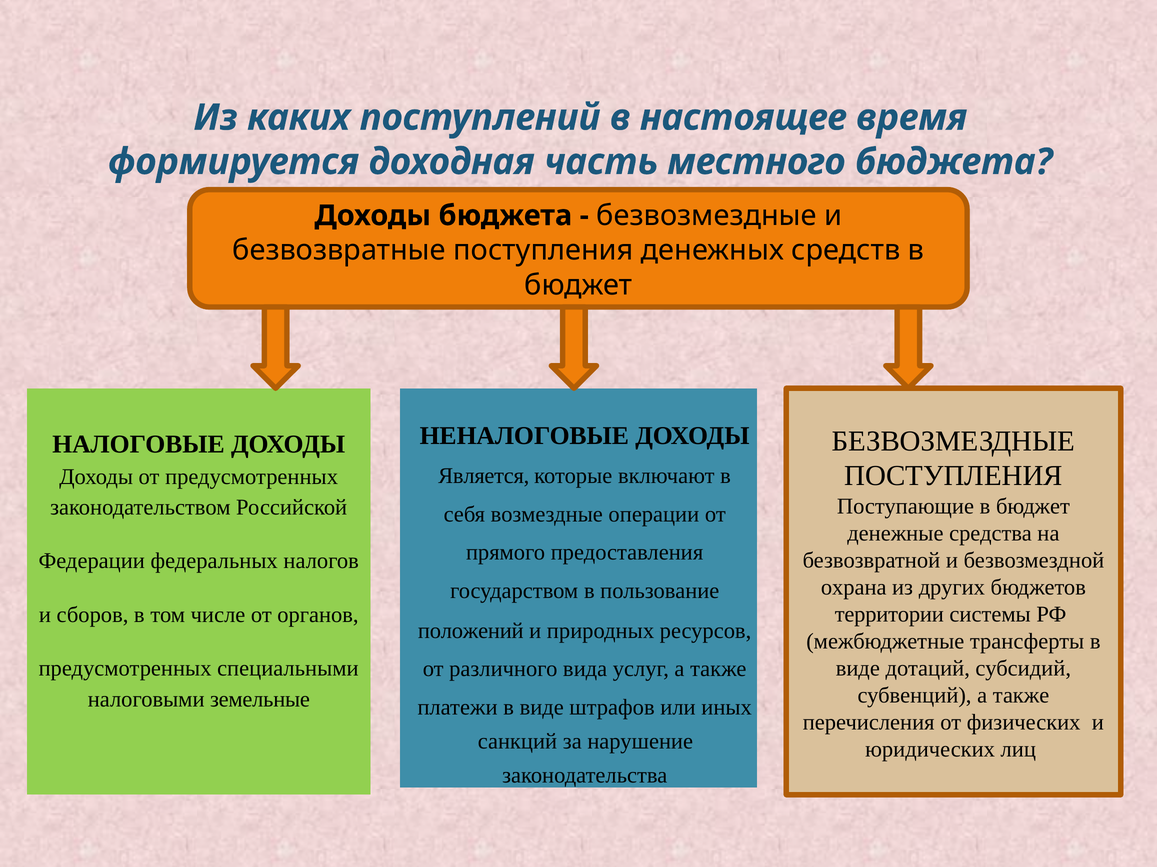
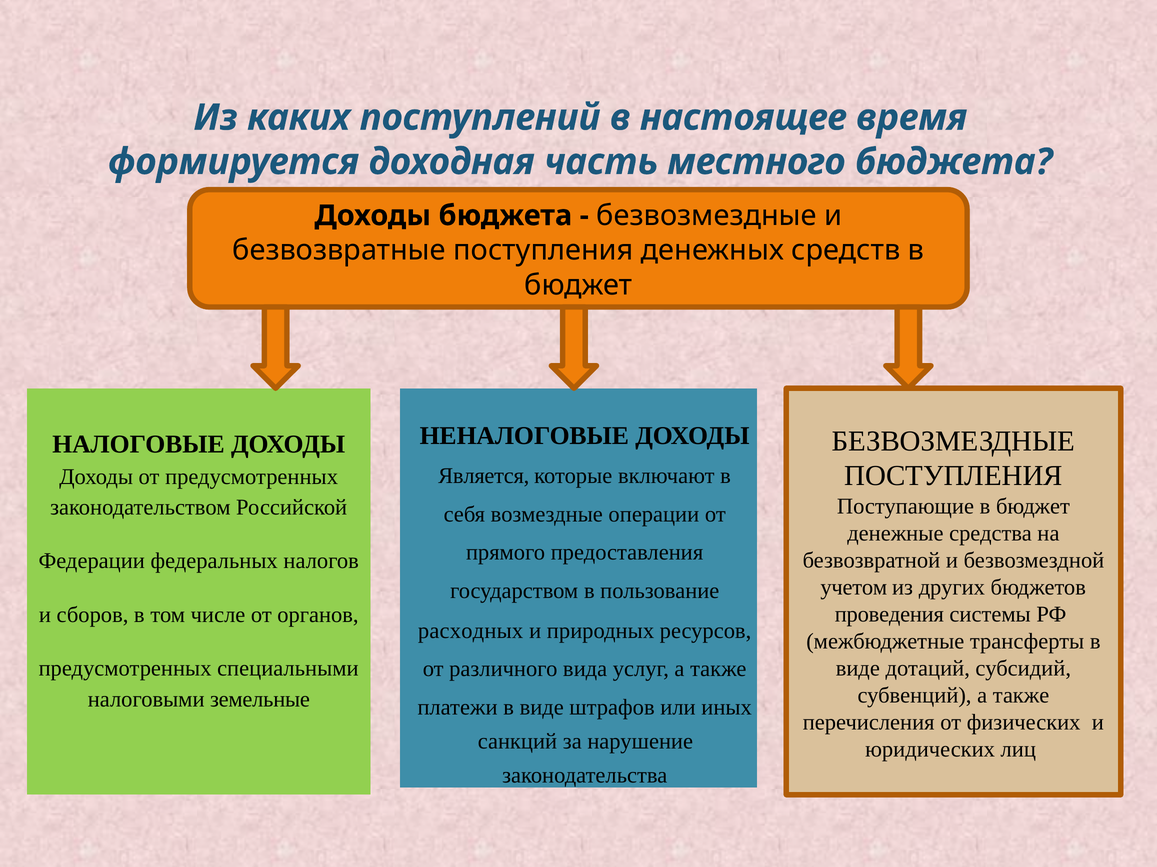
охрана: охрана -> учетом (854, 588)
территории: территории -> проведения (889, 615)
положений: положений -> расходных (471, 631)
